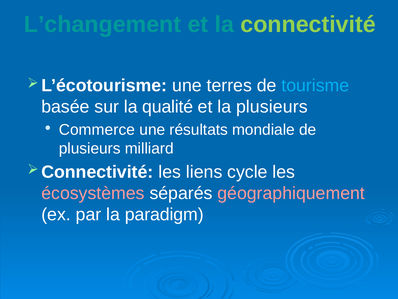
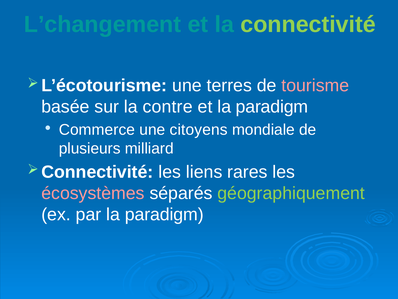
tourisme colour: light blue -> pink (315, 85)
qualité: qualité -> contre (168, 107)
et la plusieurs: plusieurs -> paradigm (272, 107)
résultats: résultats -> citoyens (199, 130)
cycle: cycle -> rares (247, 172)
géographiquement colour: pink -> light green (291, 193)
